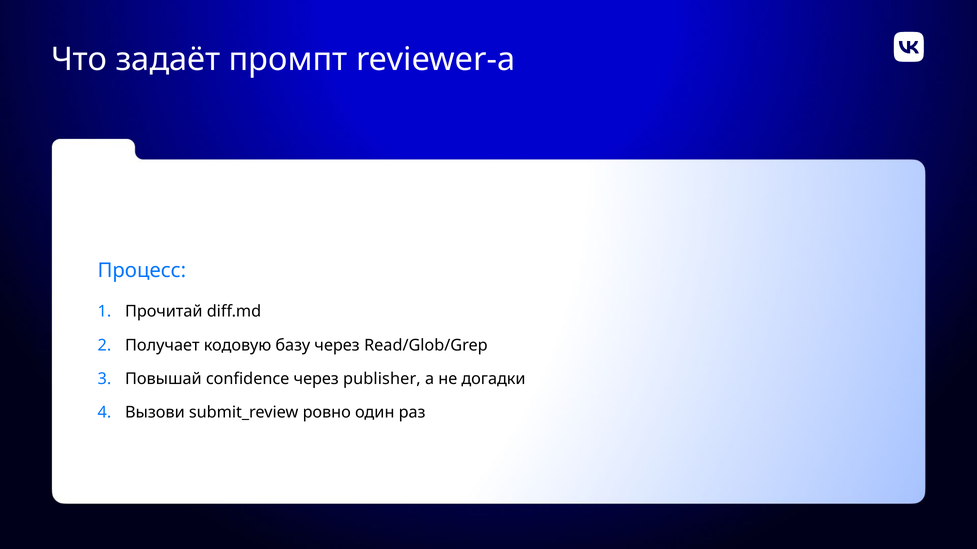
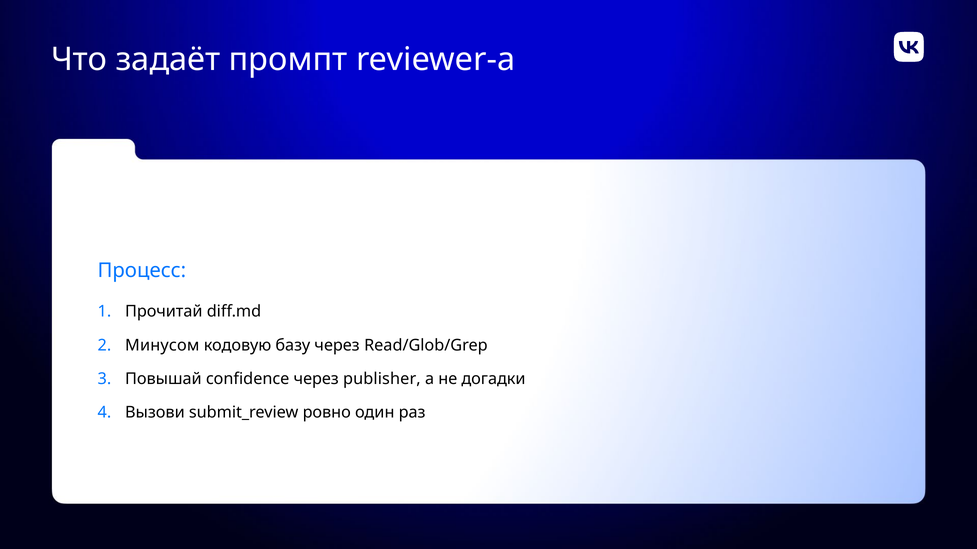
Получает: Получает -> Минусом (162, 346)
